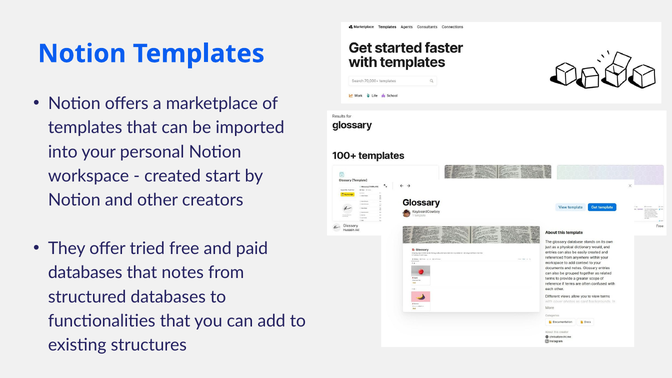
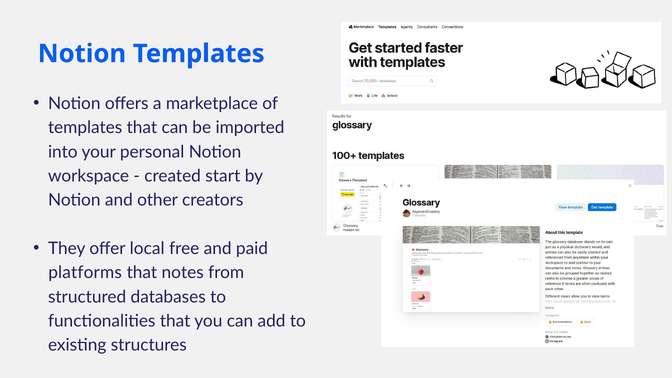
tried: tried -> local (147, 249)
databases: databases -> platforms (85, 273)
